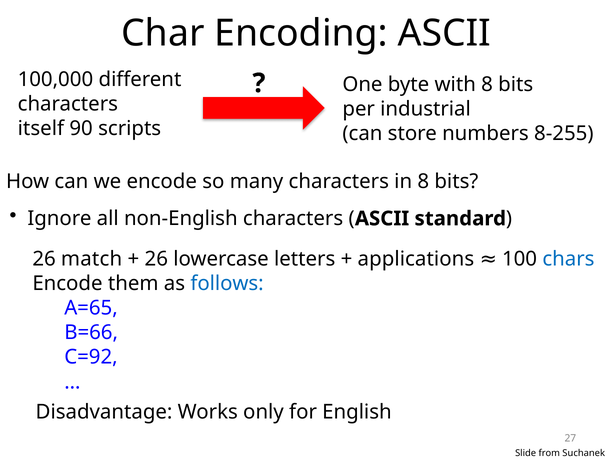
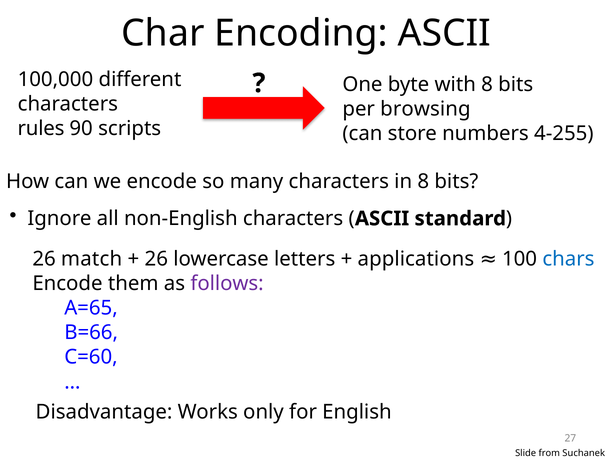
industrial: industrial -> browsing (425, 109)
itself: itself -> rules (41, 129)
8-255: 8-255 -> 4-255 (564, 133)
follows colour: blue -> purple (227, 283)
C=92: C=92 -> C=60 (91, 357)
